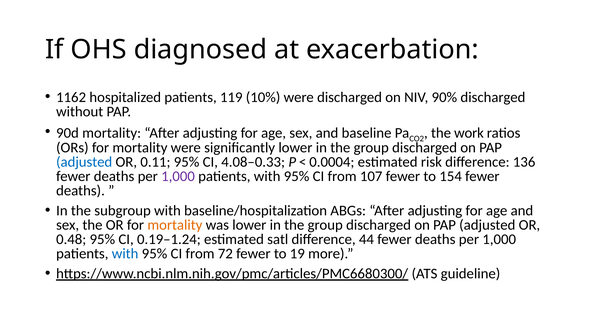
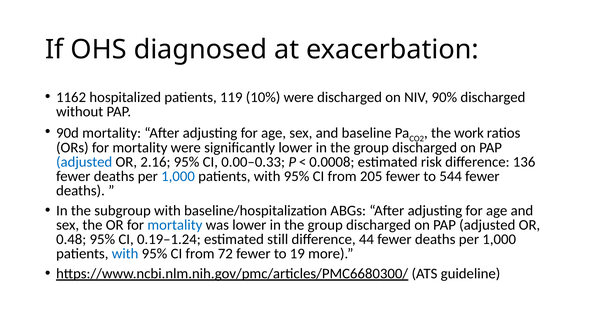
0.11: 0.11 -> 2.16 (155, 162)
4.08–0.33: 4.08–0.33 -> 0.00–0.33 (253, 162)
0.0004: 0.0004 -> 0.0008 (332, 162)
1,000 colour: purple -> blue (178, 177)
107: 107 -> 205 (371, 177)
154: 154 -> 544 (451, 177)
mortality colour: orange -> blue (175, 225)
satl: satl -> still (278, 240)
